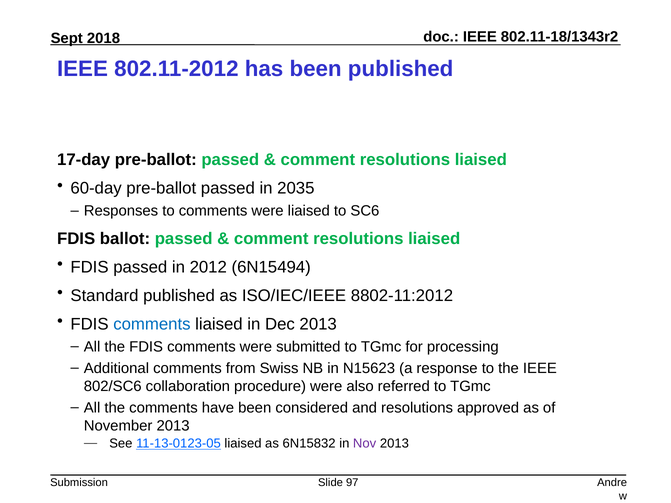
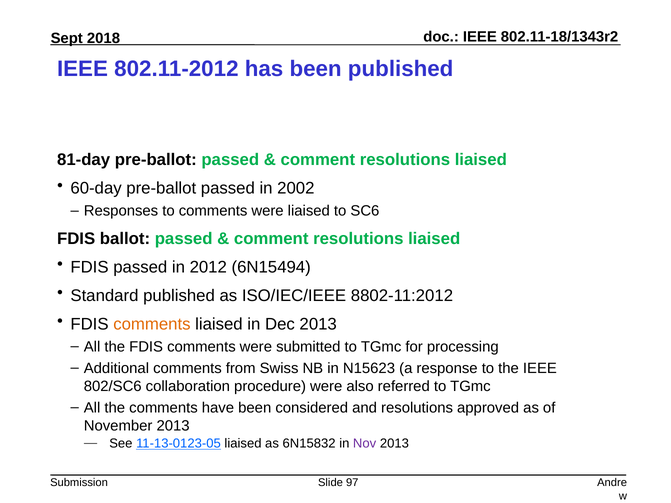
17-day: 17-day -> 81-day (84, 160)
2035: 2035 -> 2002 (296, 189)
comments colour: blue -> orange (152, 324)
